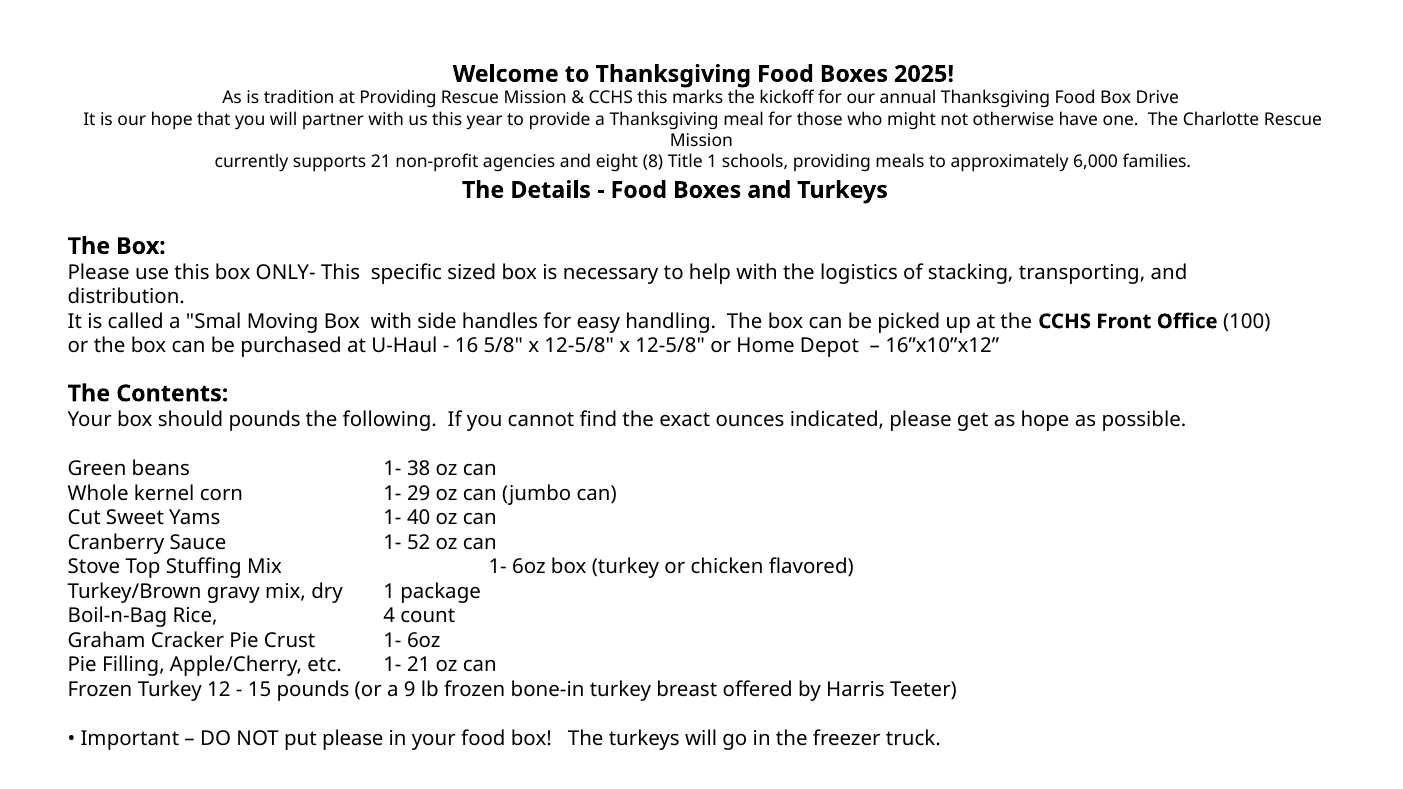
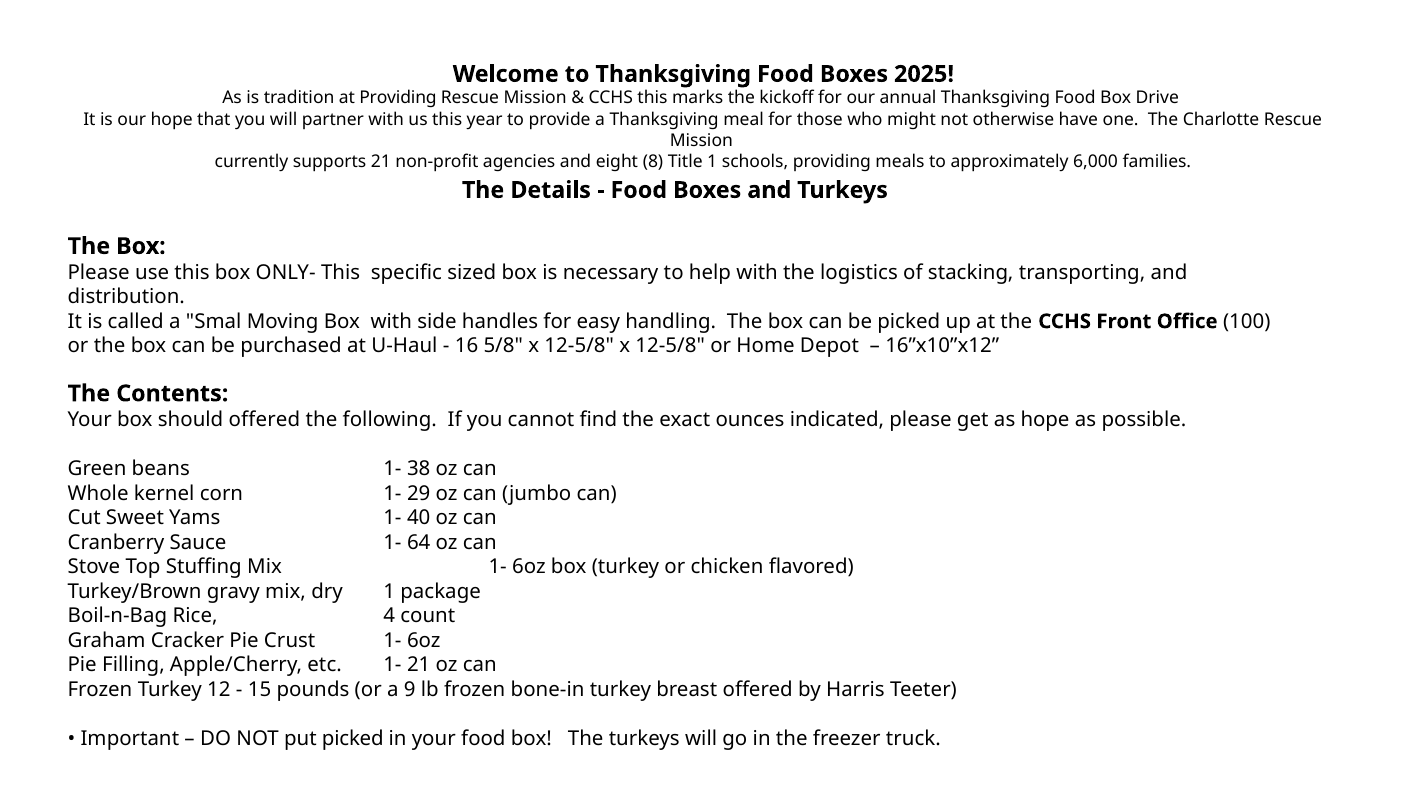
should pounds: pounds -> offered (264, 420)
52: 52 -> 64 (419, 543)
put please: please -> picked (353, 739)
